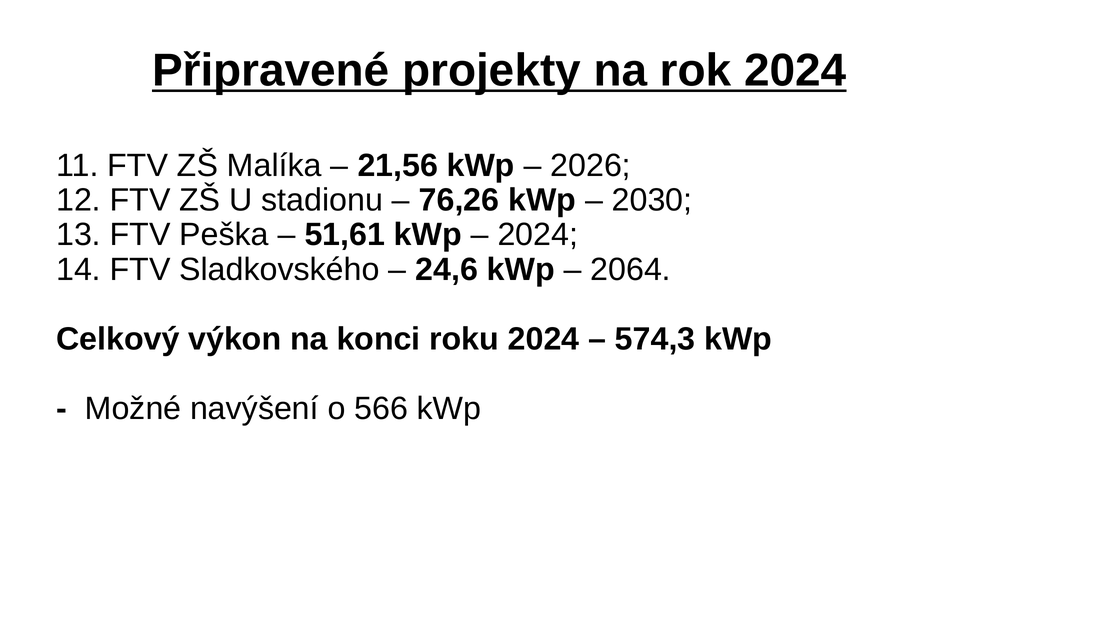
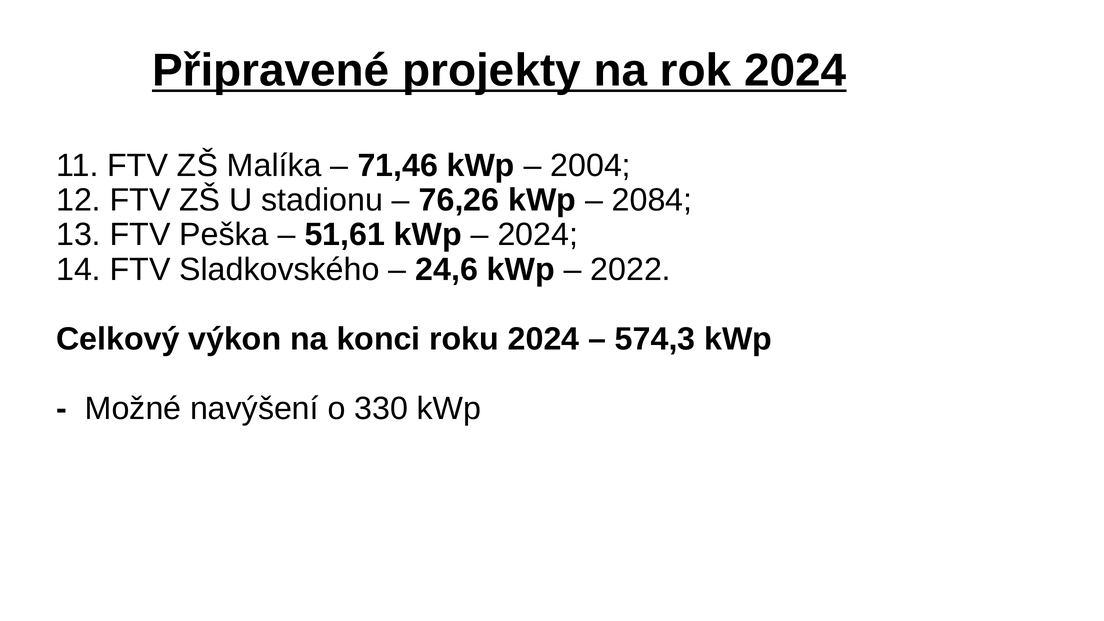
21,56: 21,56 -> 71,46 (398, 165)
2026: 2026 -> 2004 (591, 165)
2030: 2030 -> 2084 (652, 200)
2064: 2064 -> 2022 (631, 270)
566: 566 -> 330 (381, 408)
